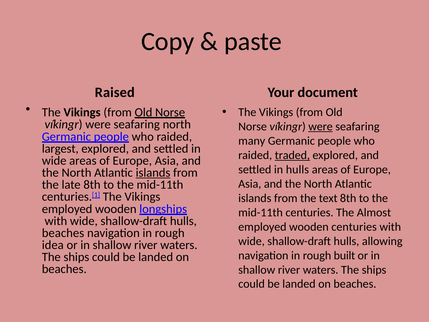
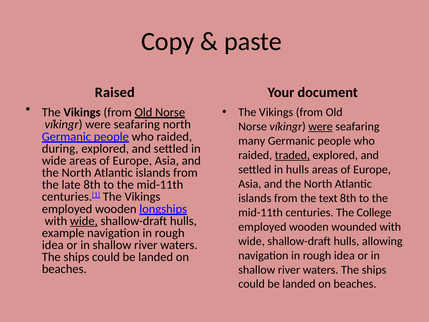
largest: largest -> during (60, 149)
islands underline: present -> none (153, 173)
Almost: Almost -> College (374, 212)
wide underline: none -> present (84, 221)
wooden centuries: centuries -> wounded (354, 227)
beaches: beaches -> example (63, 233)
built: built -> idea (344, 255)
